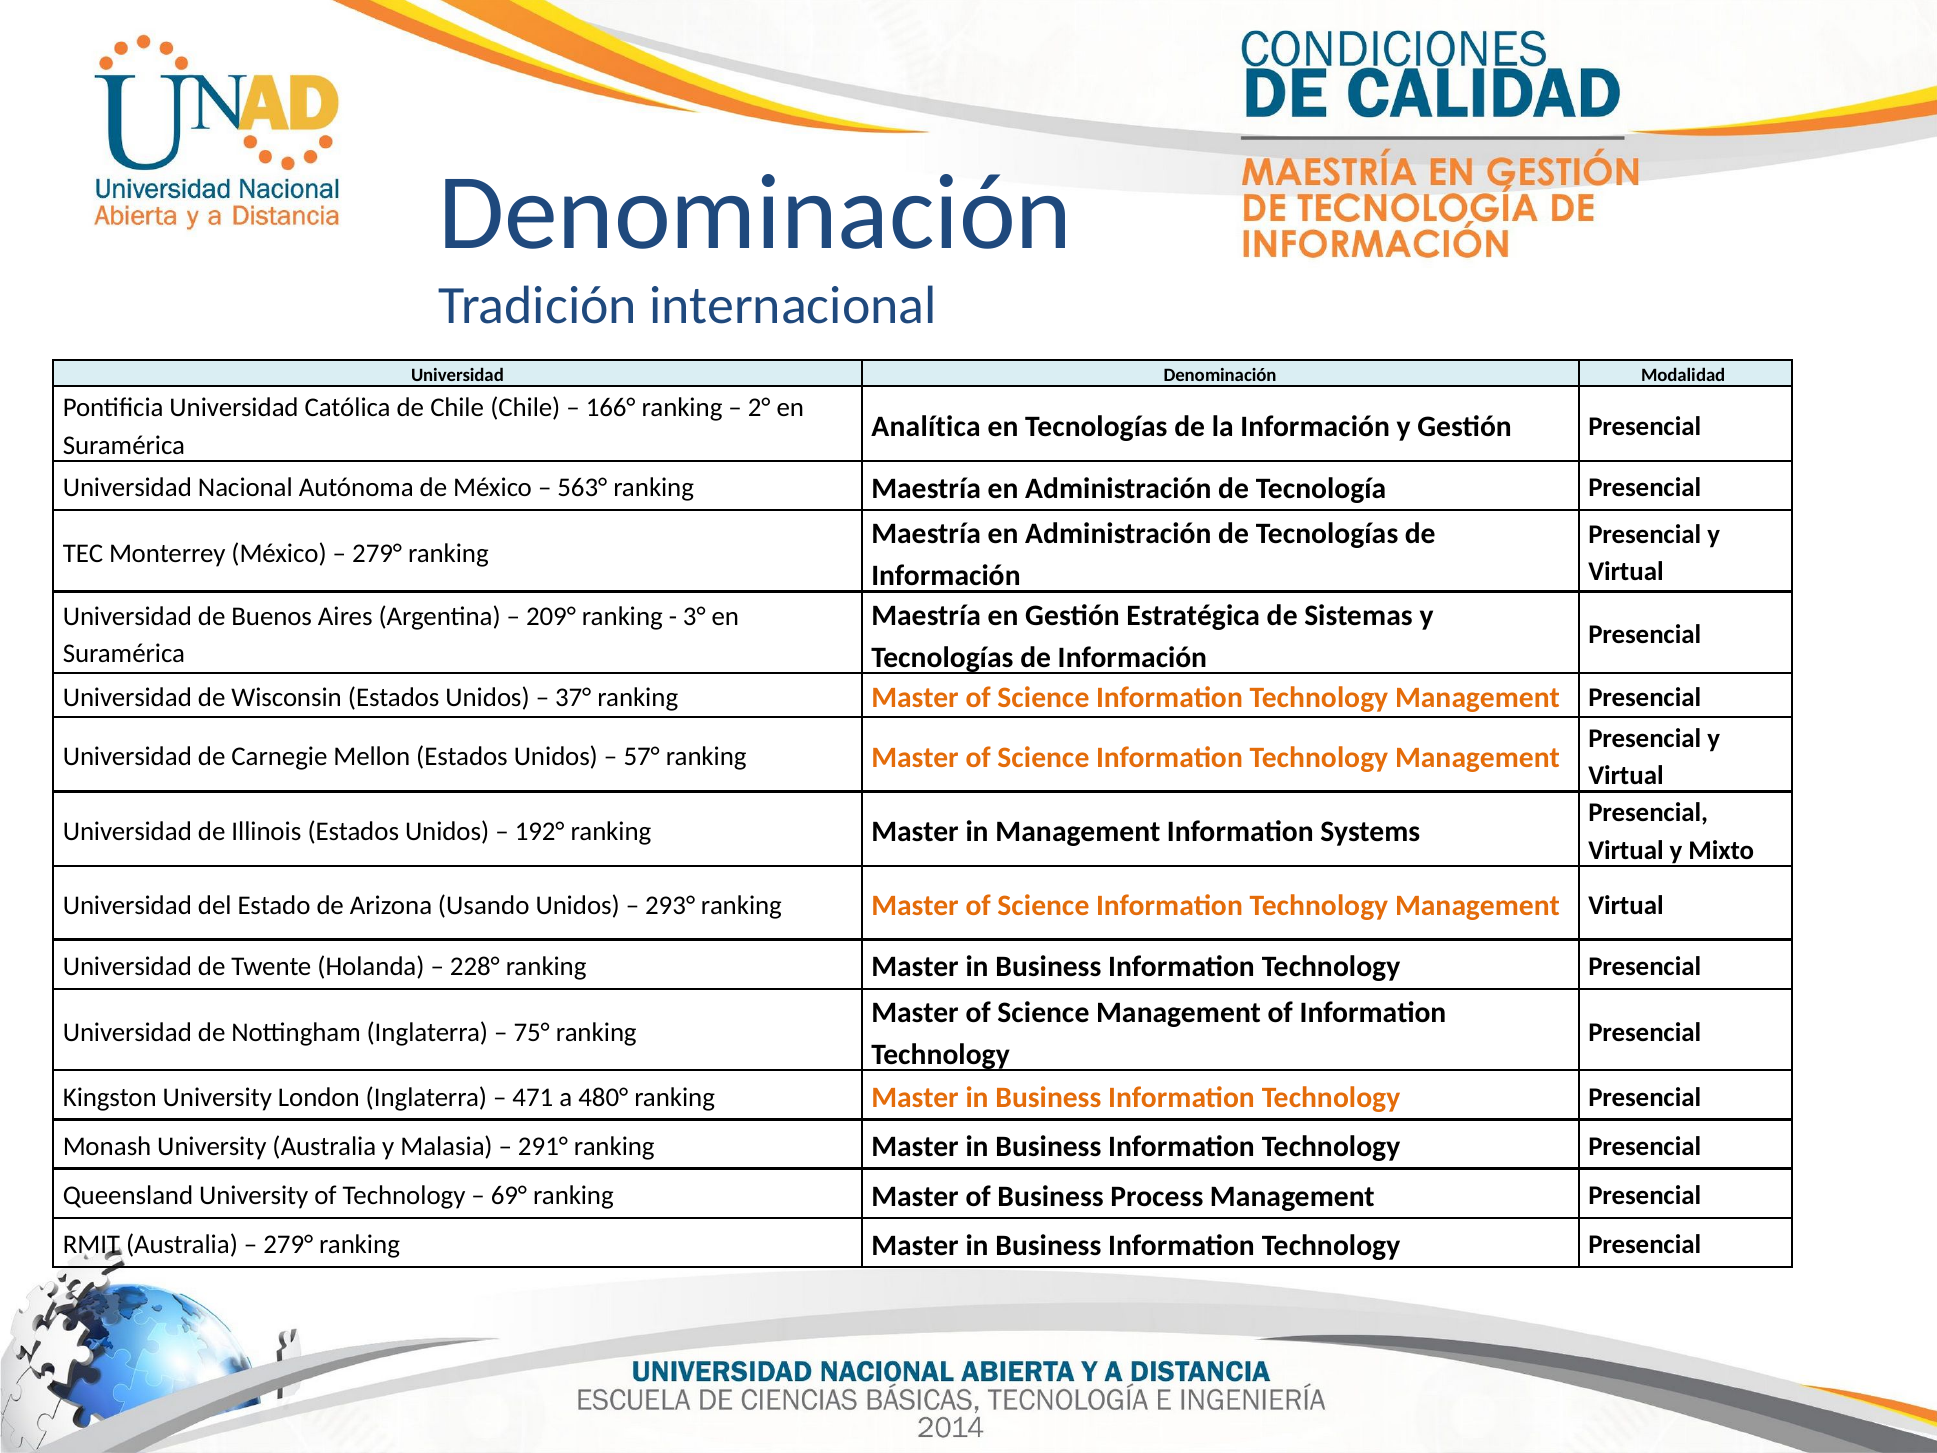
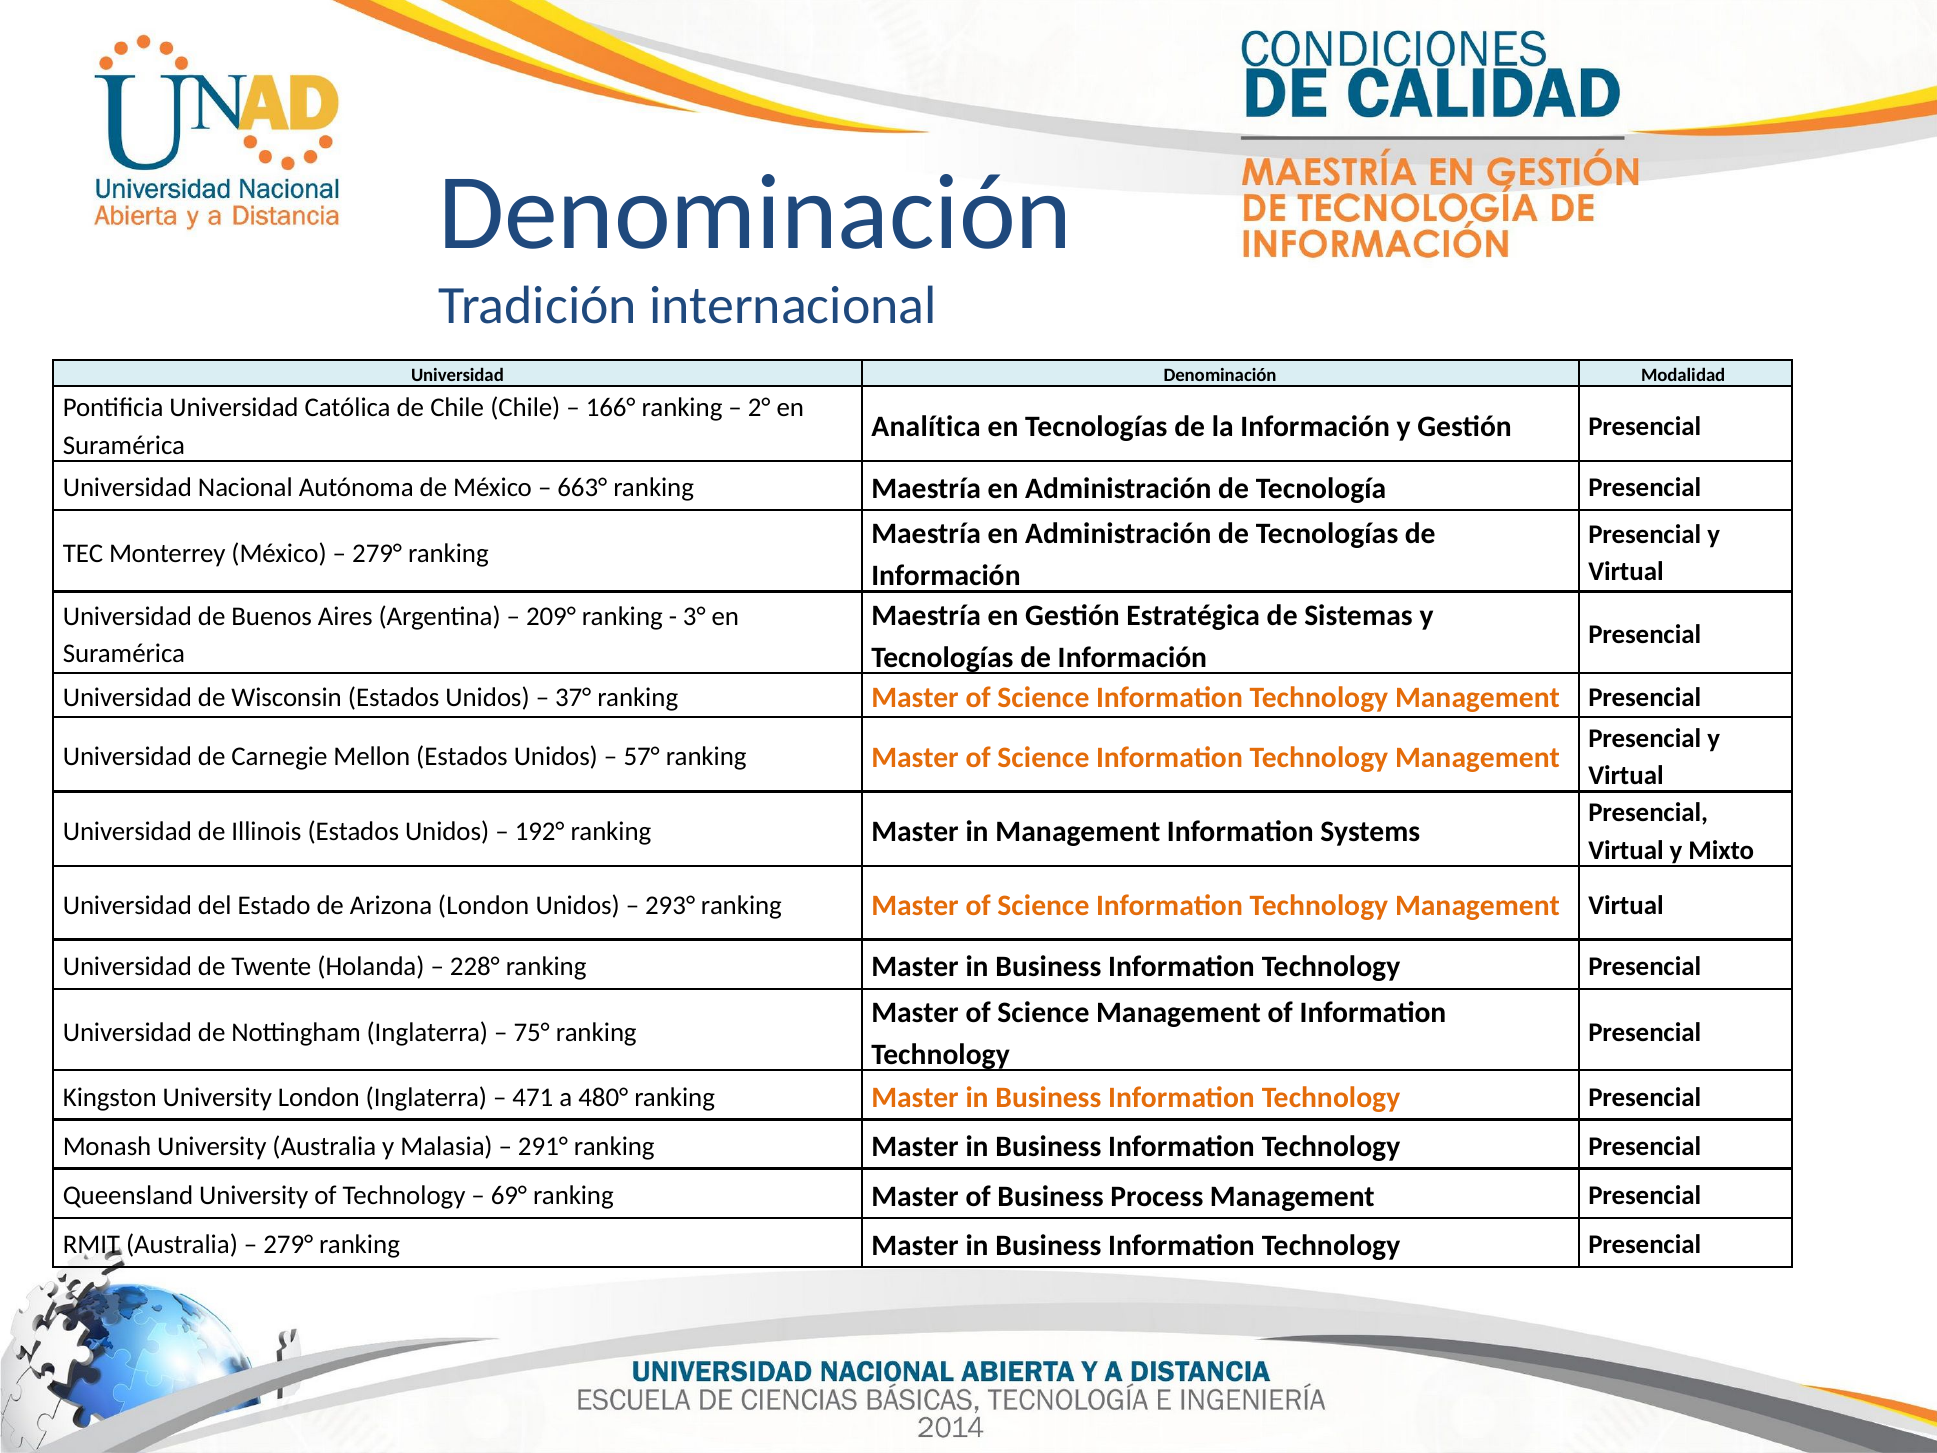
563°: 563° -> 663° (582, 488)
Arizona Usando: Usando -> London (484, 905)
